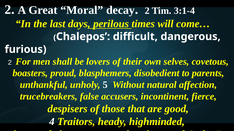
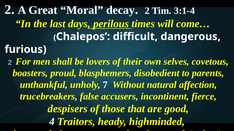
5: 5 -> 7 (105, 85)
